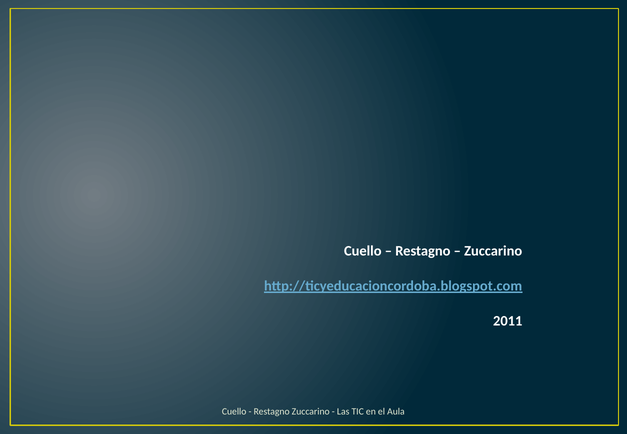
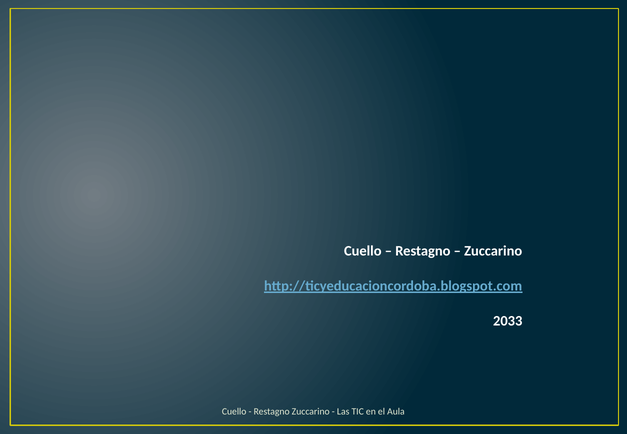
2011: 2011 -> 2033 (508, 321)
